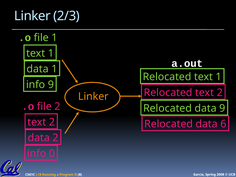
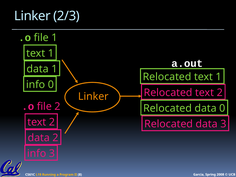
info 9: 9 -> 0 (51, 85)
data 9: 9 -> 0 (222, 108)
data 6: 6 -> 3 (223, 124)
info 0: 0 -> 3 (52, 154)
